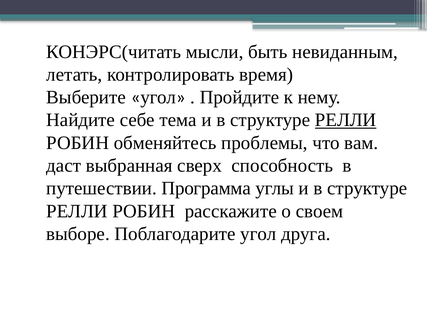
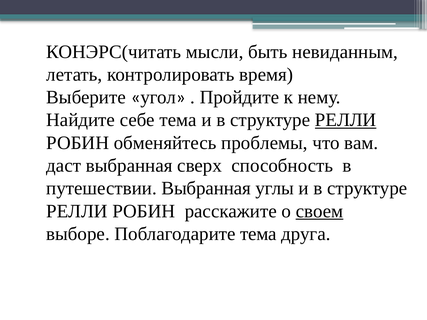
путешествии Программа: Программа -> Выбранная (206, 188)
своем underline: none -> present (319, 211)
Поблагодарите угол: угол -> тема (258, 234)
